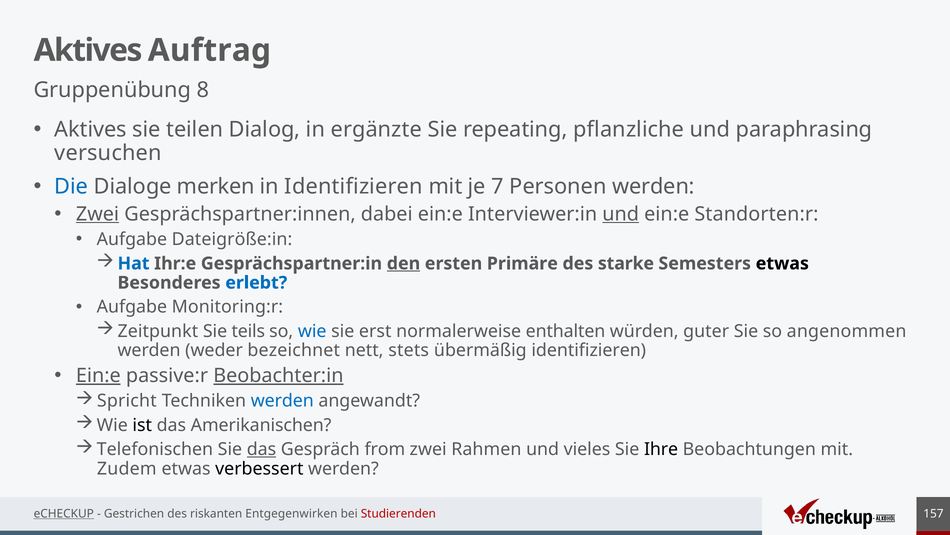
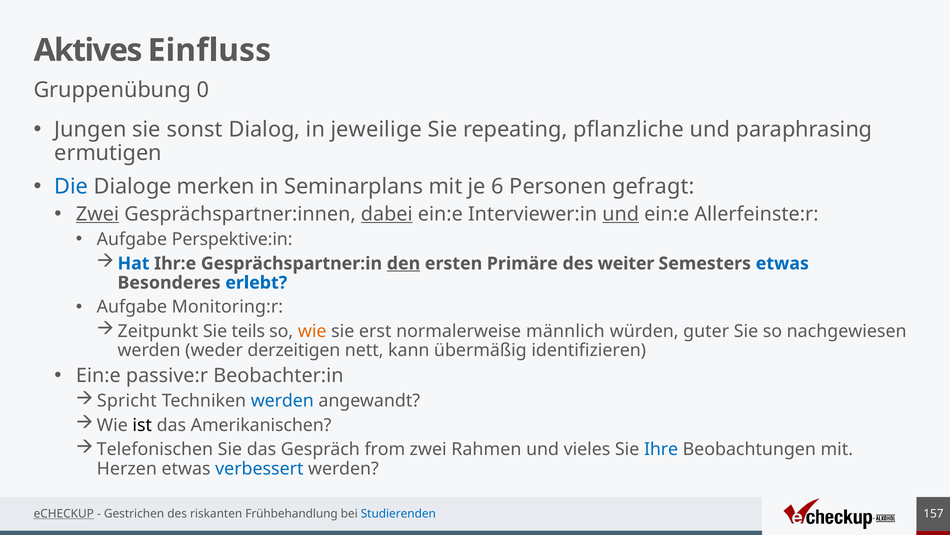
Auftrag: Auftrag -> Einfluss (209, 50)
8: 8 -> 0 (203, 90)
Aktives: Aktives -> Jungen (91, 129)
teilen: teilen -> sonst (195, 129)
ergänzte: ergänzte -> jeweilige (376, 129)
versuchen: versuchen -> ermutigen (108, 153)
in Identifizieren: Identifizieren -> Seminarplans (354, 186)
7: 7 -> 6 (498, 186)
Personen werden: werden -> gefragt (653, 186)
dabei underline: none -> present (387, 214)
Standorten:r: Standorten:r -> Allerfeinste:r (756, 214)
Dateigröße:in: Dateigröße:in -> Perspektive:in (232, 239)
starke: starke -> weiter (626, 263)
etwas colour: black -> blue (782, 263)
wie colour: blue -> orange (312, 331)
enthalten: enthalten -> männlich (565, 331)
angenommen: angenommen -> nachgewiesen (847, 331)
bezeichnet: bezeichnet -> derzeitigen (294, 350)
stets: stets -> kann (409, 350)
Ein:e underline: present -> none (98, 375)
Beobachter:in underline: present -> none (278, 375)
das underline: present -> none (261, 449)
Ihre colour: black -> blue (661, 449)
Zudem: Zudem -> Herzen (127, 468)
verbessert colour: black -> blue (259, 468)
Entgegenwirken: Entgegenwirken -> Frühbehandlung (292, 513)
Studierenden colour: red -> blue (398, 513)
